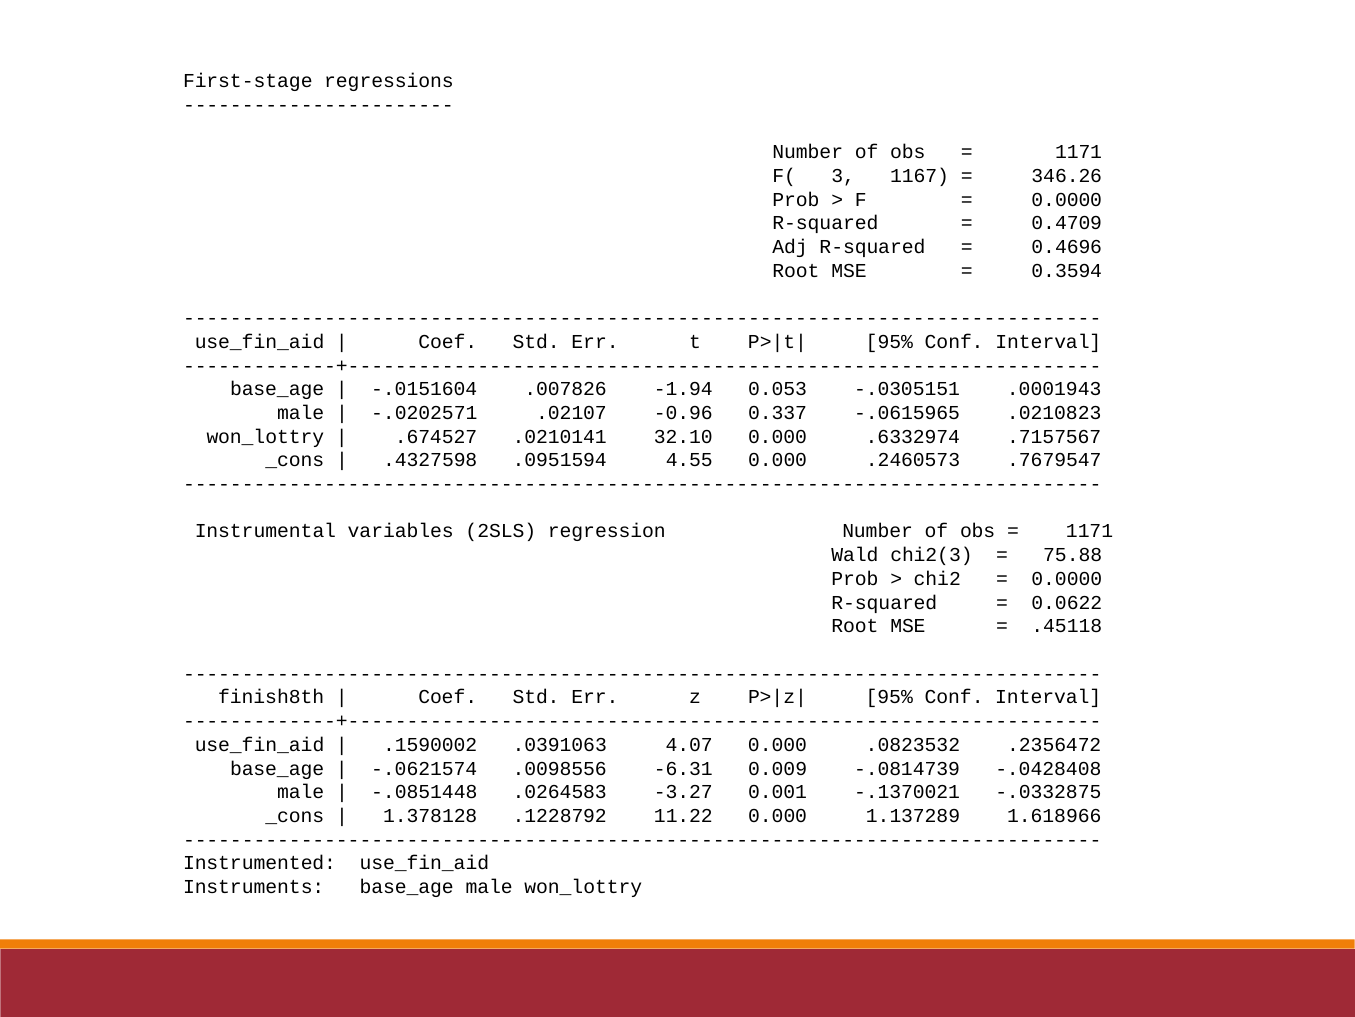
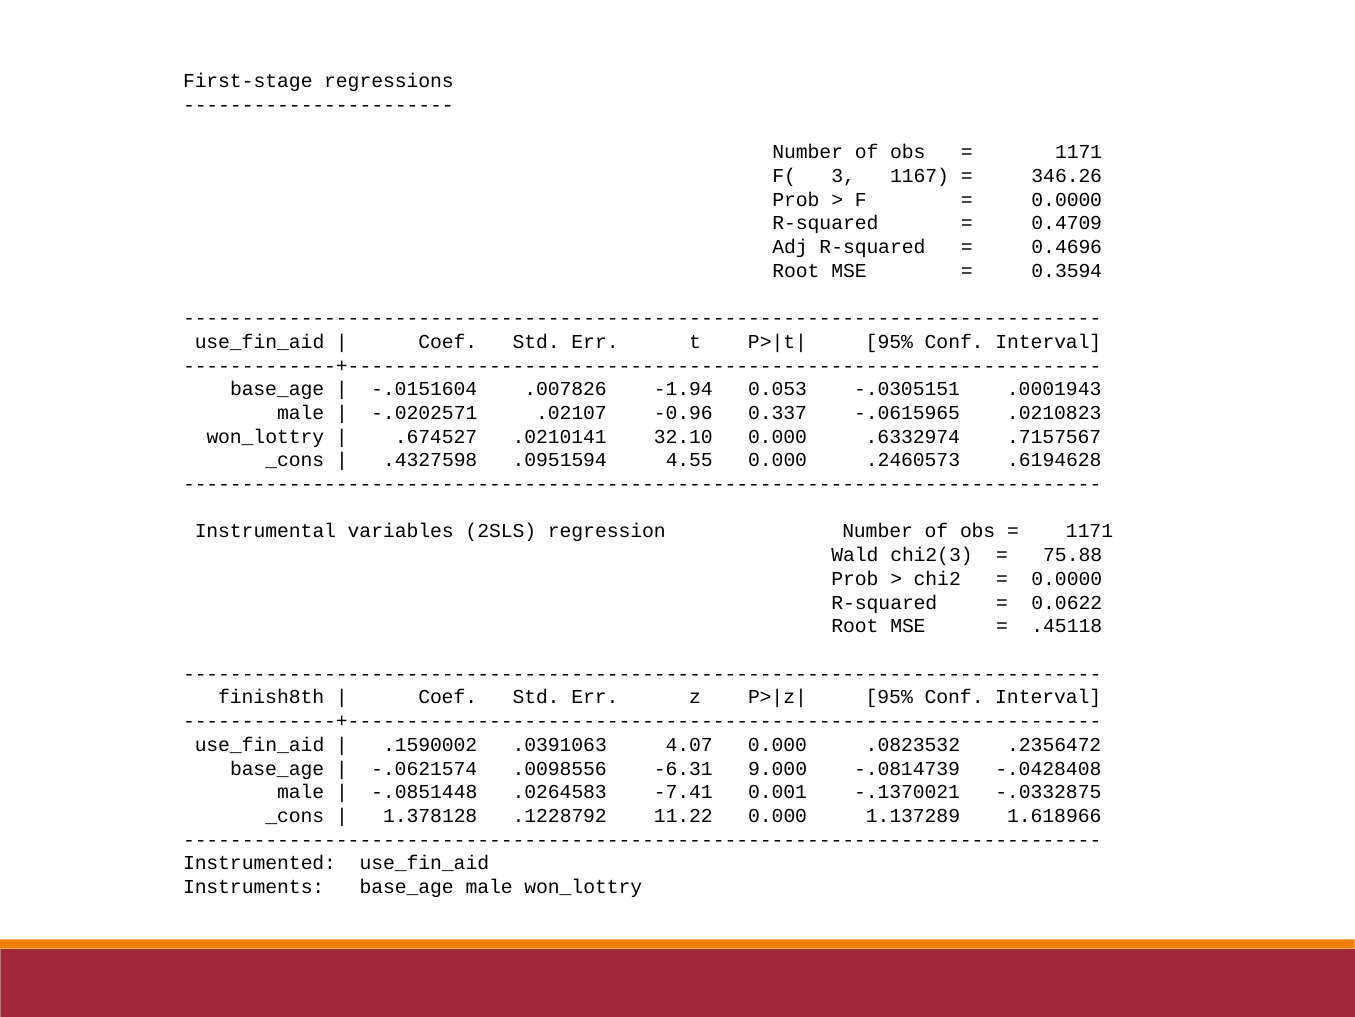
.7679547: .7679547 -> .6194628 (1054, 460)
0.009: 0.009 -> 9.000 (778, 768)
-3.27: -3.27 -> -7.41 (683, 792)
